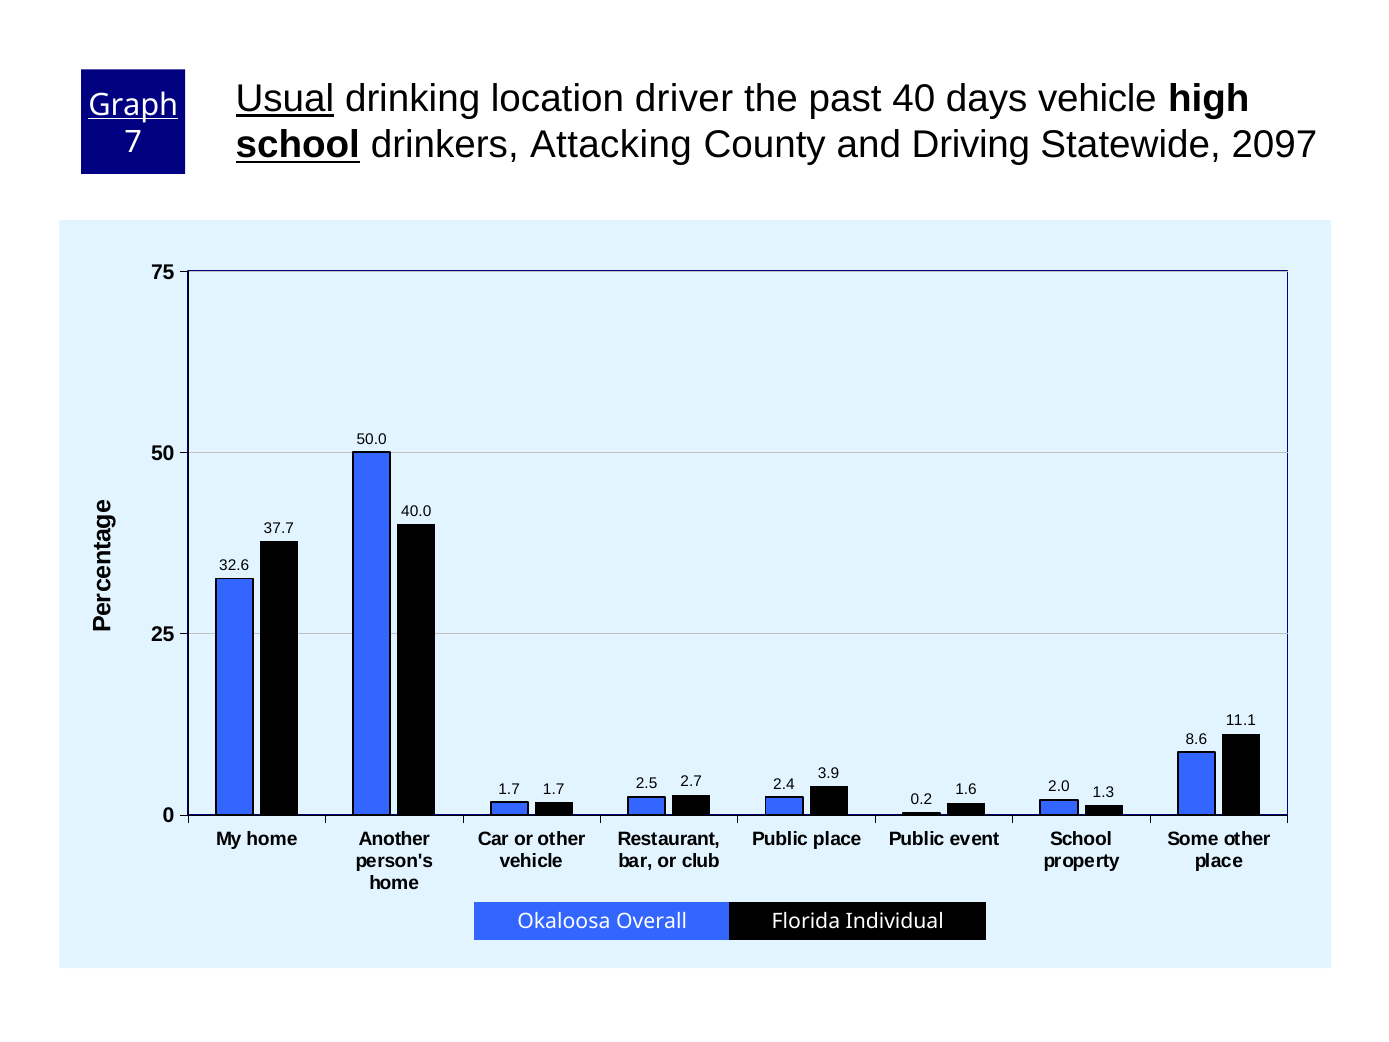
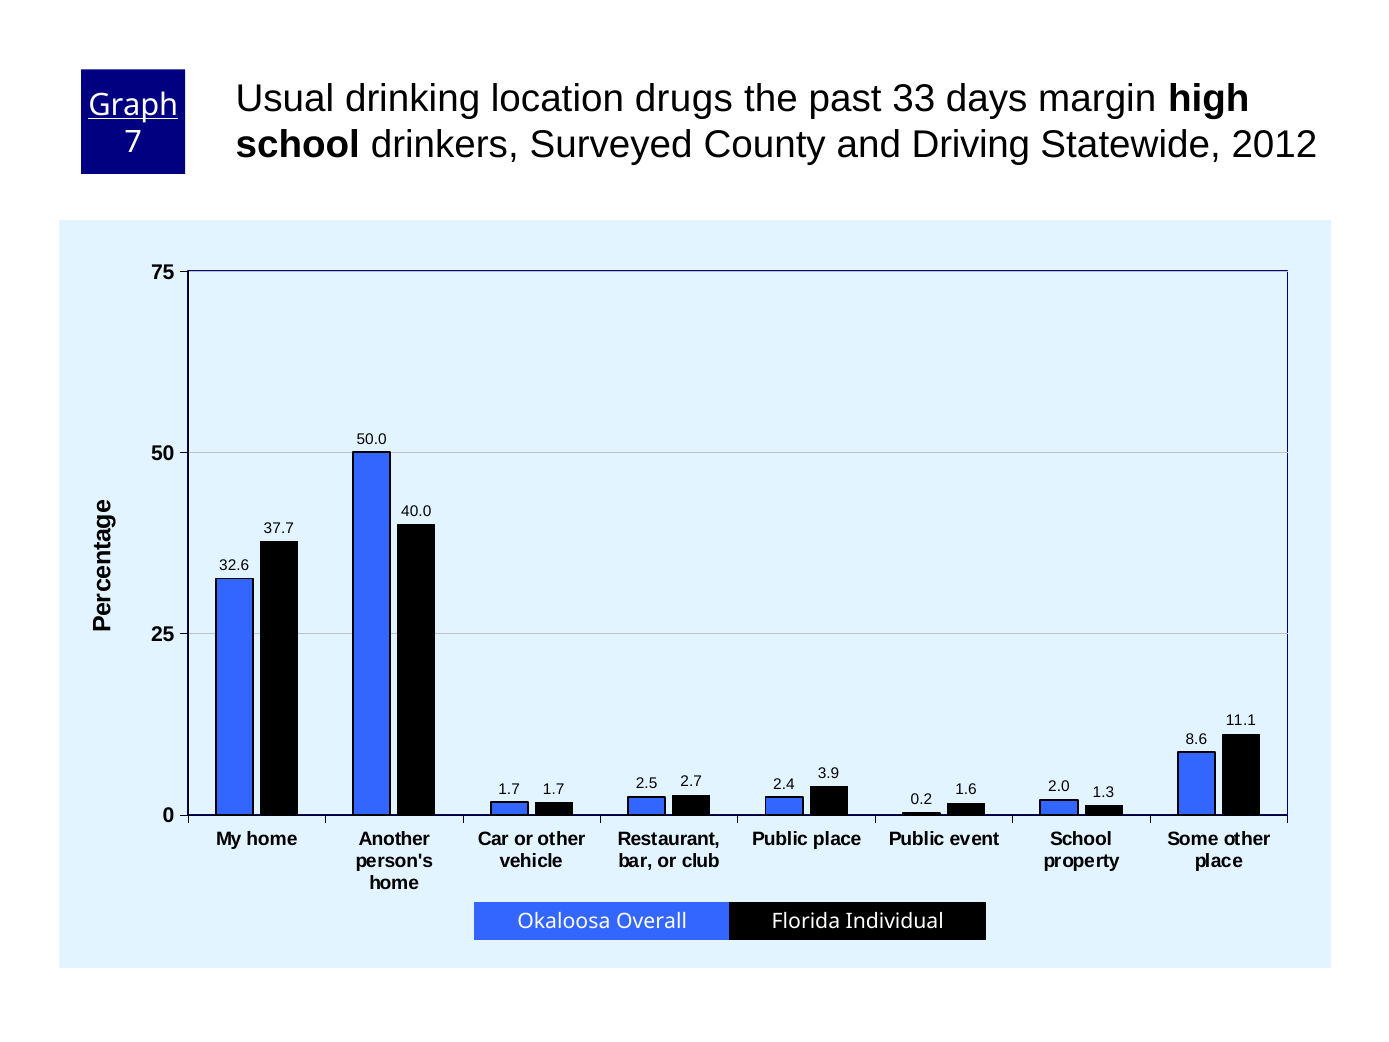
Usual underline: present -> none (285, 99)
driver: driver -> drugs (684, 99)
40: 40 -> 33 (914, 99)
days vehicle: vehicle -> margin (1097, 99)
school underline: present -> none (298, 145)
Attacking: Attacking -> Surveyed (611, 145)
2097: 2097 -> 2012 (1274, 145)
